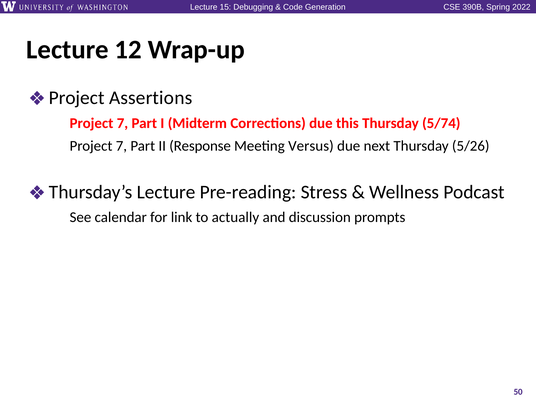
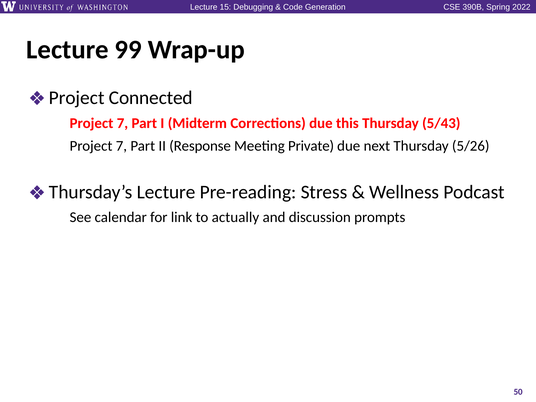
12: 12 -> 99 (128, 50)
Assertions: Assertions -> Connected (151, 98)
5/74: 5/74 -> 5/43 (441, 123)
Versus: Versus -> Private (311, 146)
